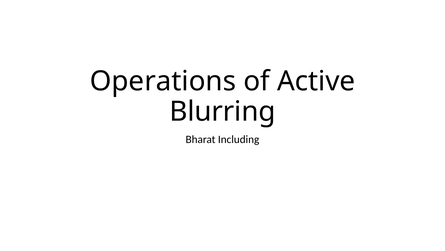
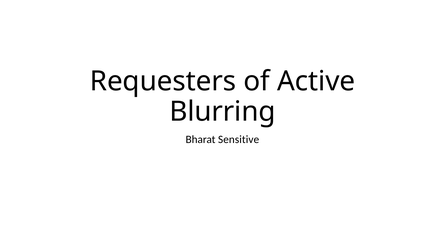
Operations: Operations -> Requesters (163, 81)
Including: Including -> Sensitive (239, 139)
